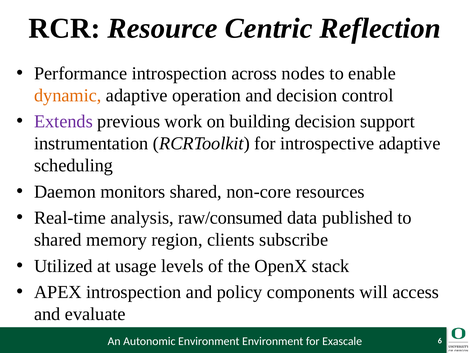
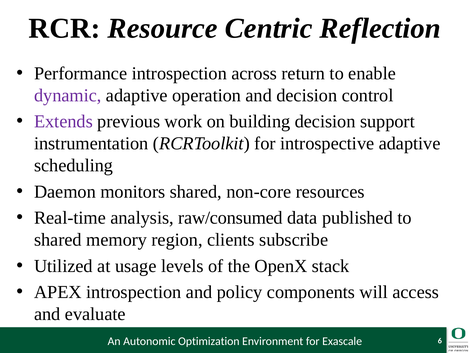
nodes: nodes -> return (303, 73)
dynamic colour: orange -> purple (68, 95)
Environment: Environment -> Optimization (209, 341)
